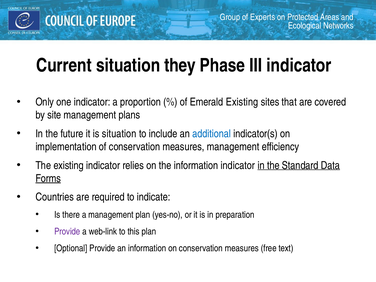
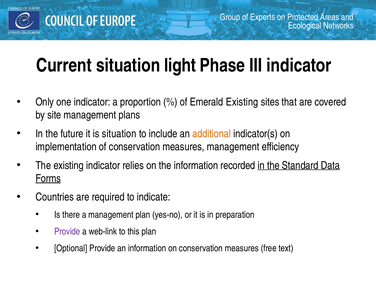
they: they -> light (180, 66)
additional colour: blue -> orange (212, 134)
information indicator: indicator -> recorded (238, 165)
